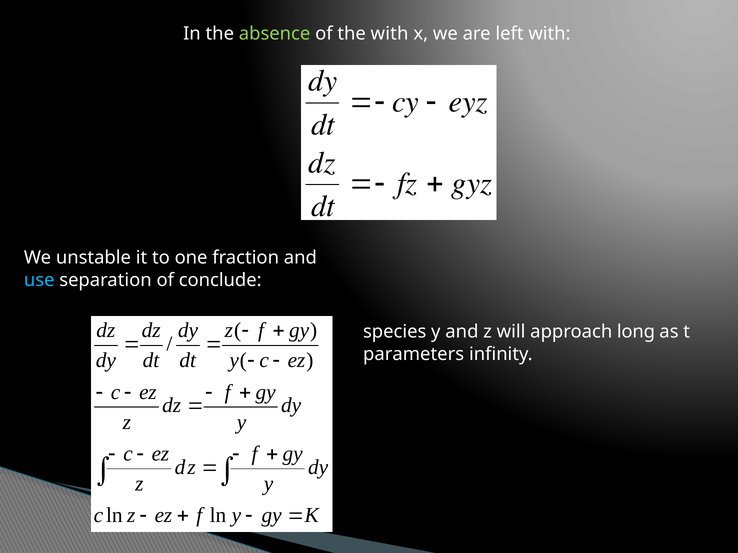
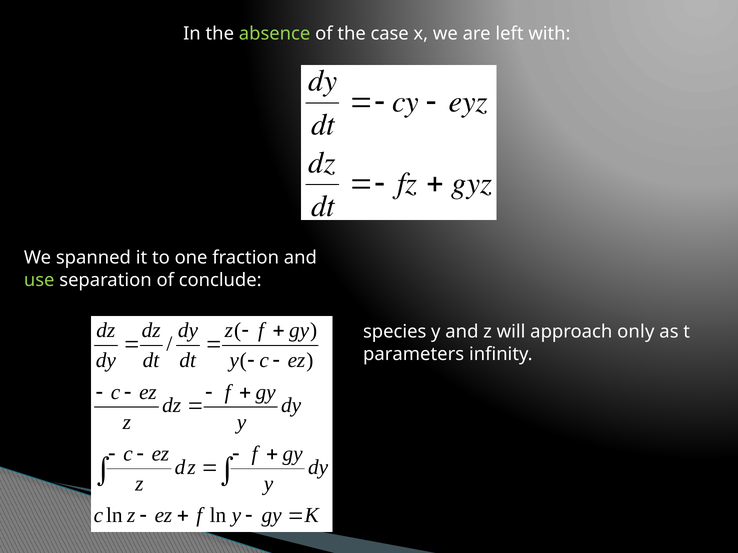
the with: with -> case (390, 34)
unstable: unstable -> spanned (93, 258)
use colour: light blue -> light green (39, 280)
long: long -> only (636, 332)
